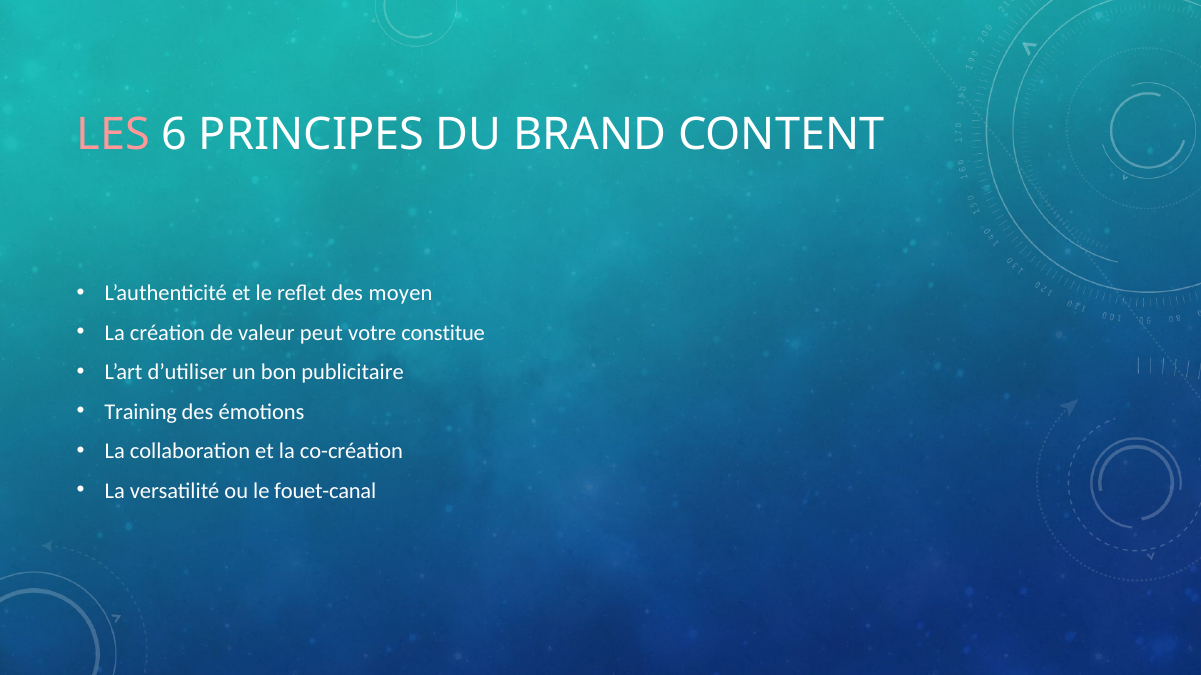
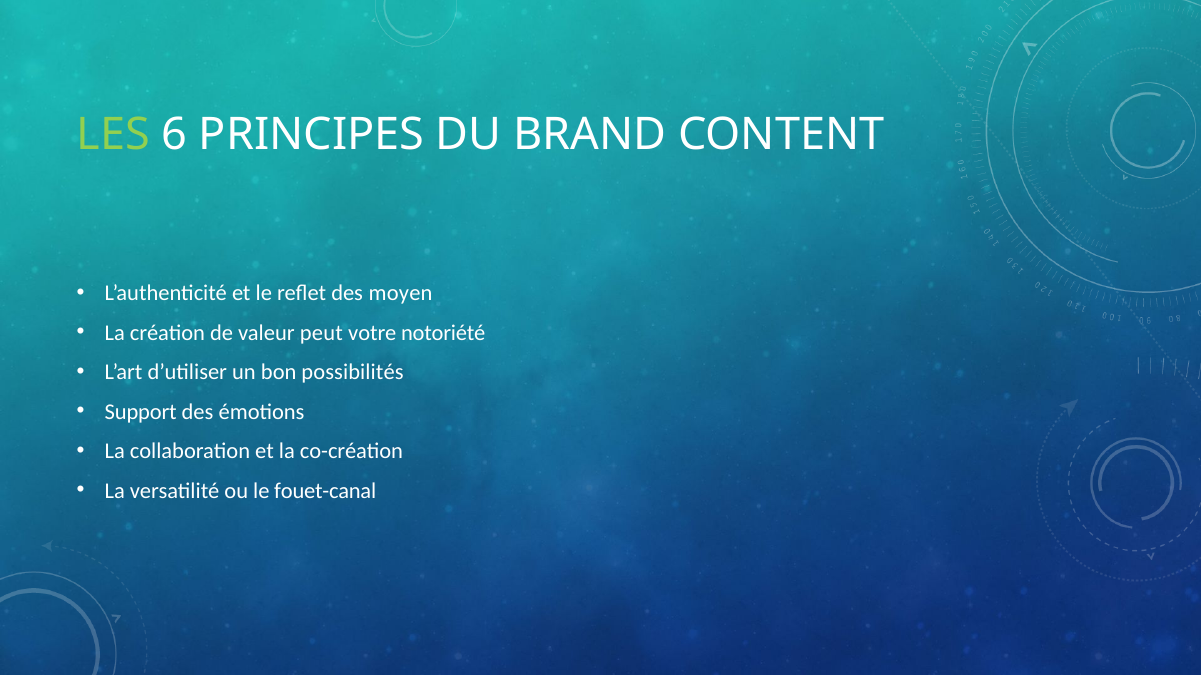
LES colour: pink -> light green (113, 135)
constitue: constitue -> notoriété (443, 333)
publicitaire: publicitaire -> possibilités (353, 373)
Training: Training -> Support (141, 412)
